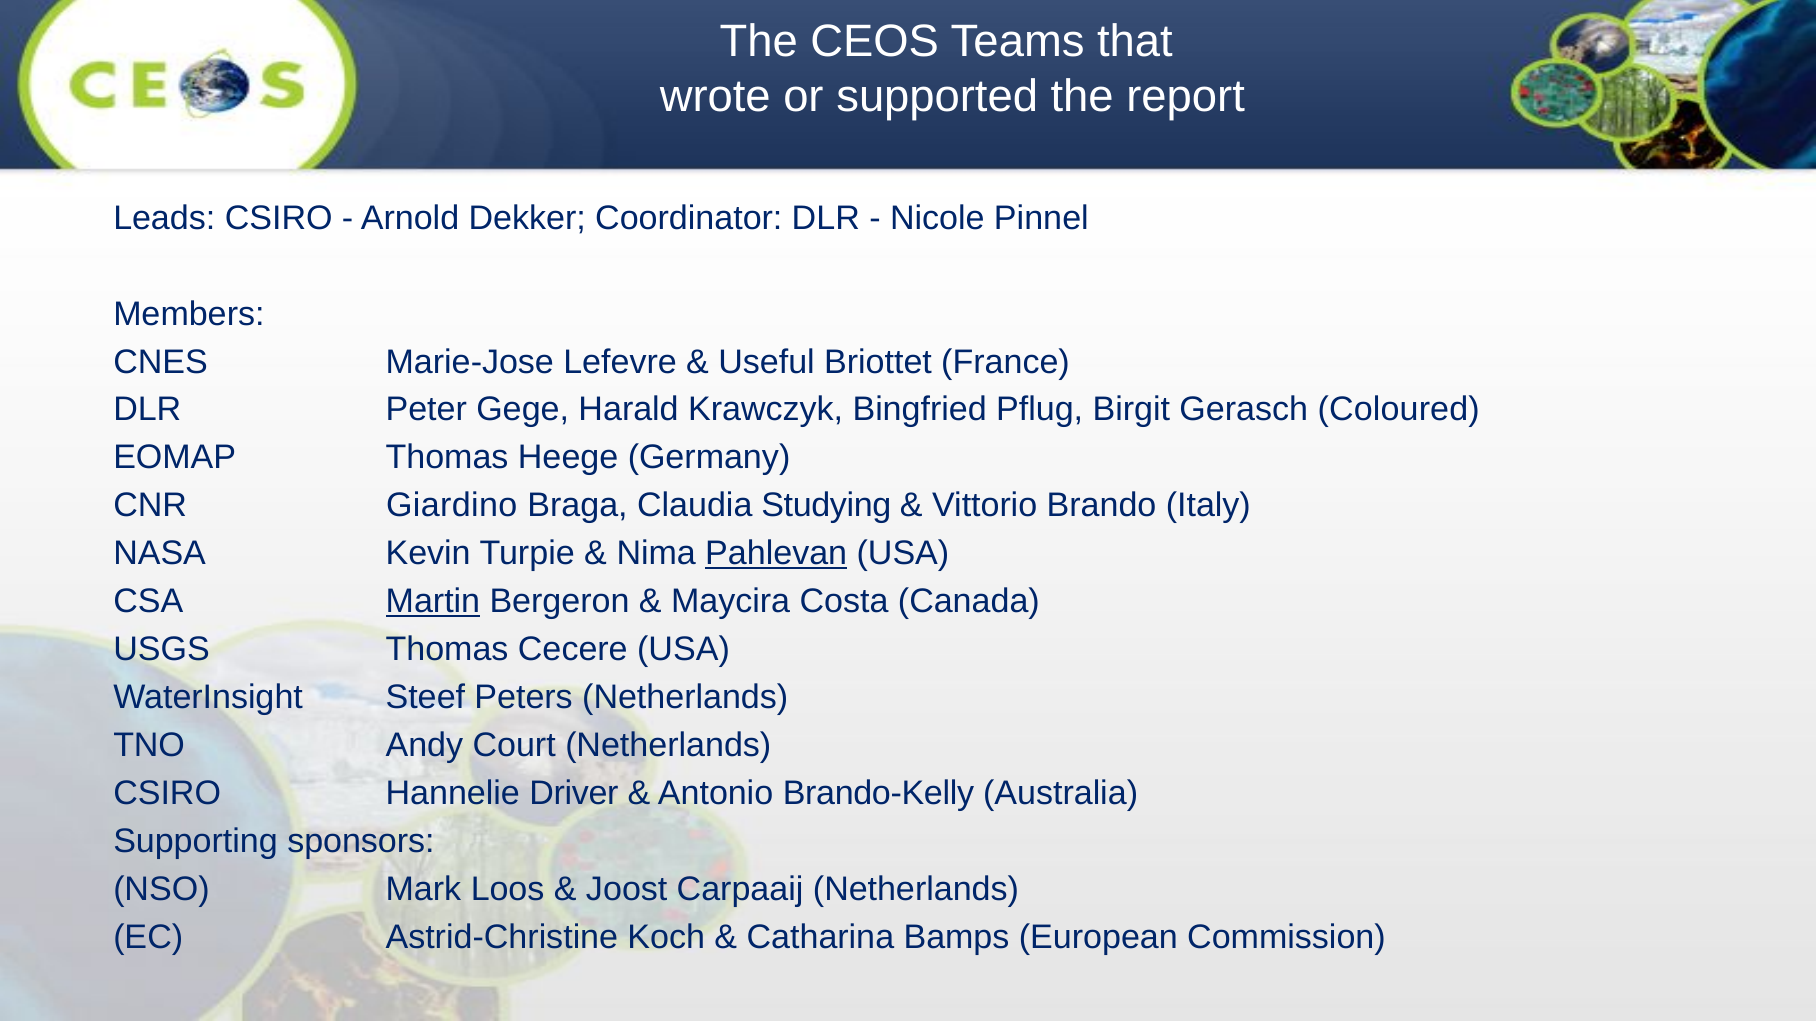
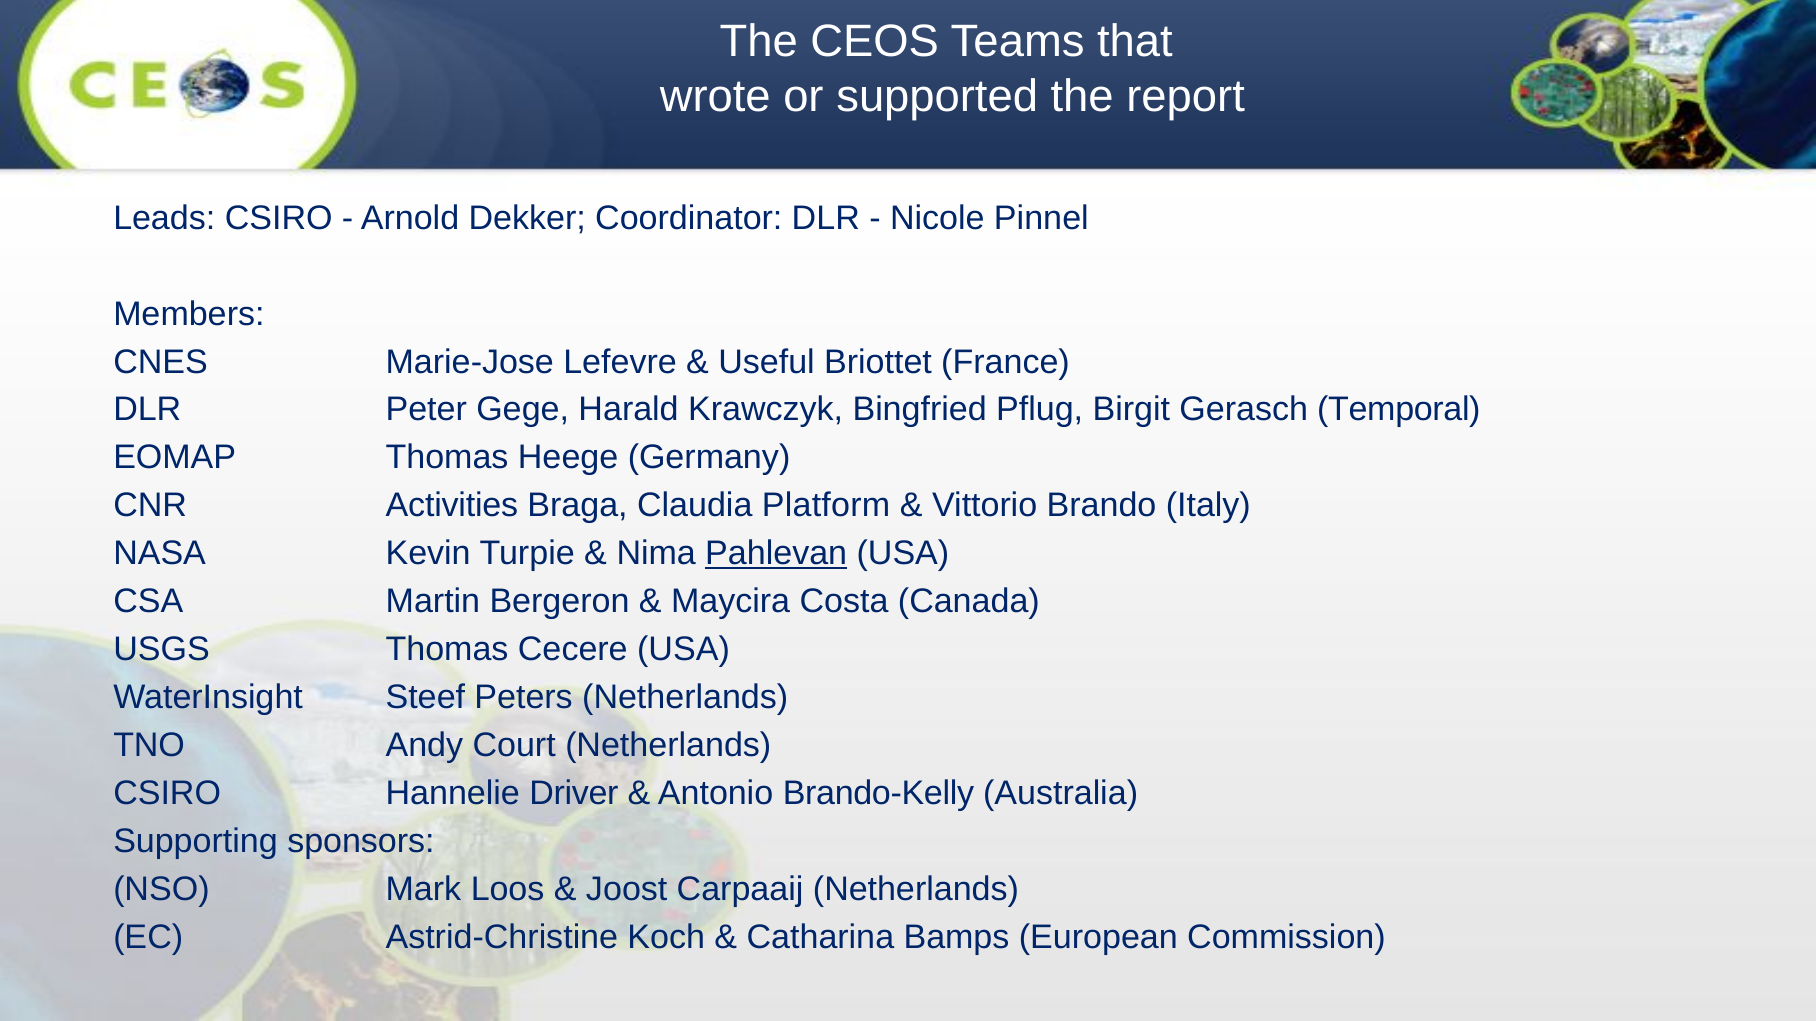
Coloured: Coloured -> Temporal (1399, 410)
Giardino: Giardino -> Activities (452, 506)
Studying: Studying -> Platform (826, 506)
Martin underline: present -> none (433, 602)
